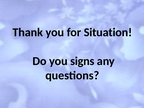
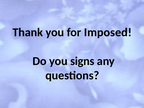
Situation: Situation -> Imposed (108, 32)
